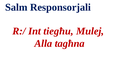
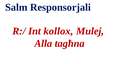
tiegħu: tiegħu -> kollox (58, 31)
